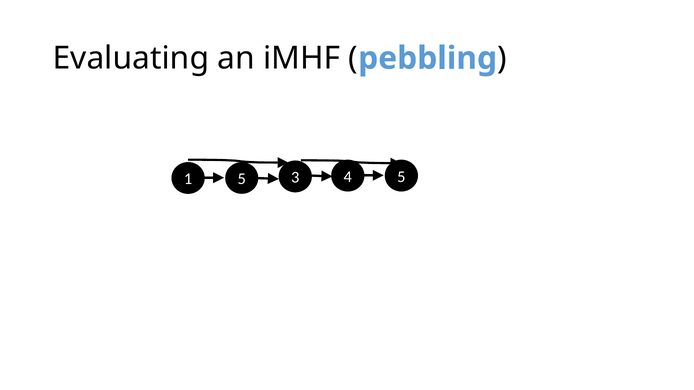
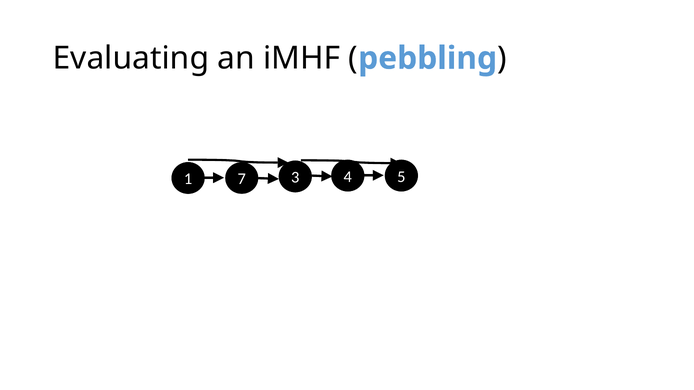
5: 5 -> 7 (242, 179)
